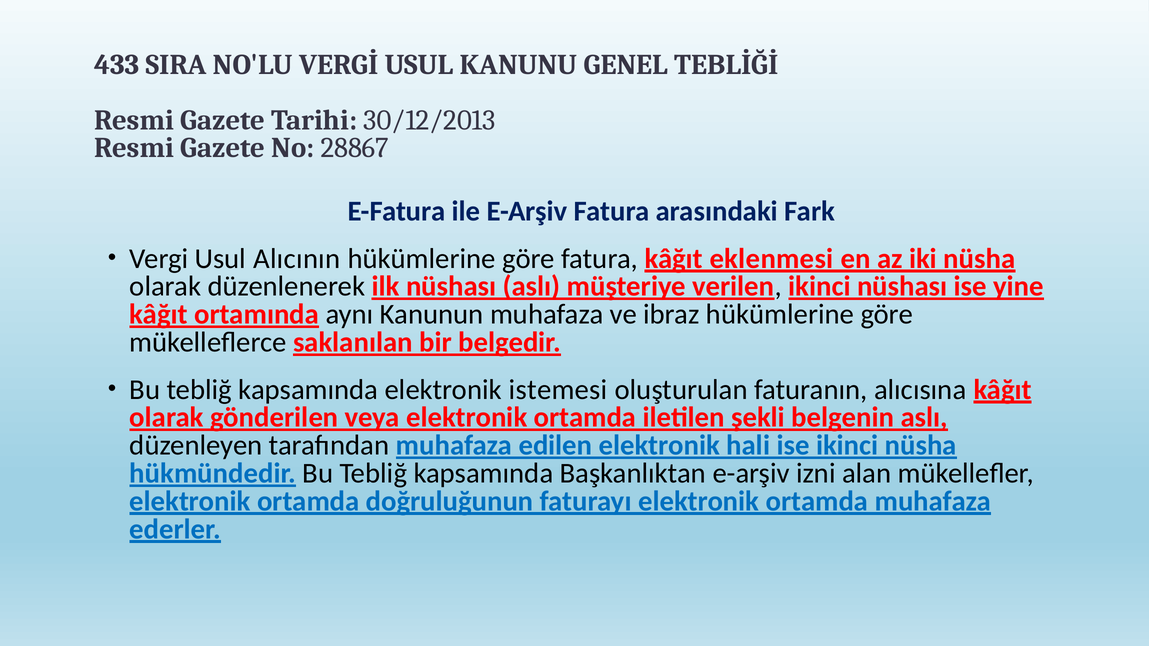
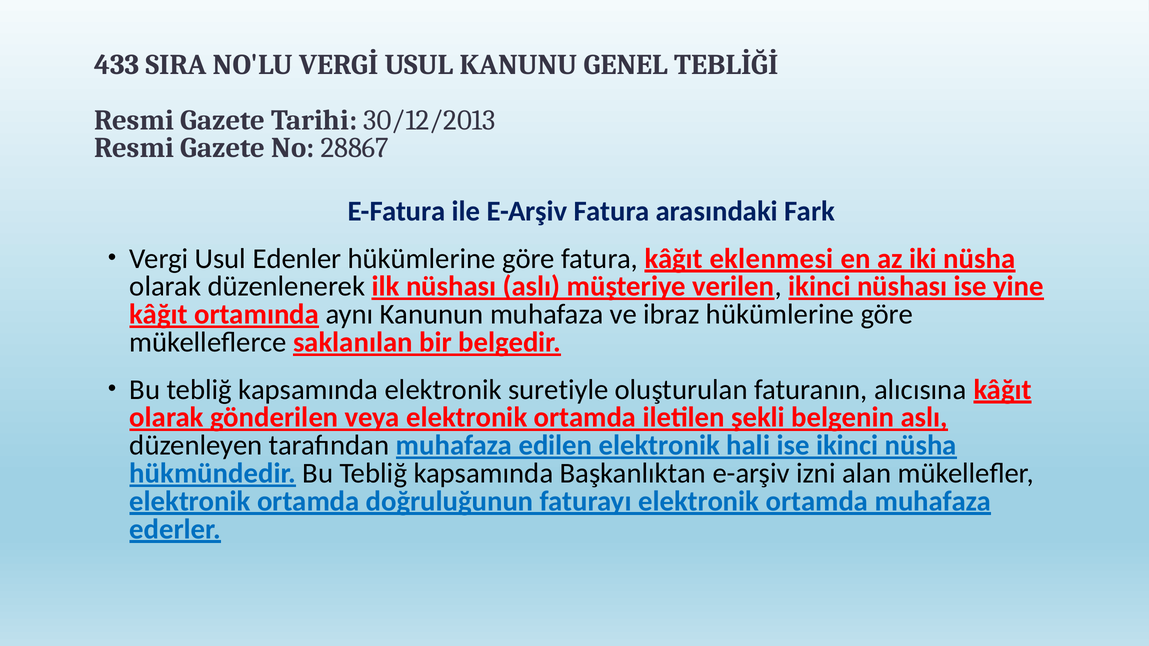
Alıcının: Alıcının -> Edenler (297, 259)
istemesi: istemesi -> suretiyle (558, 390)
